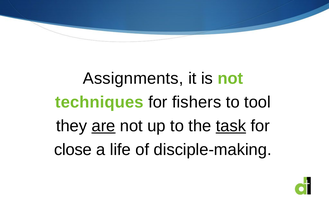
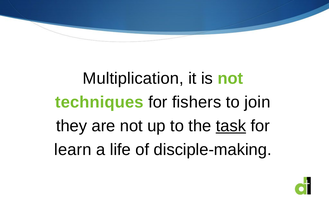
Assignments: Assignments -> Multiplication (133, 78)
tool: tool -> join (257, 102)
are underline: present -> none (104, 126)
close: close -> learn (73, 149)
